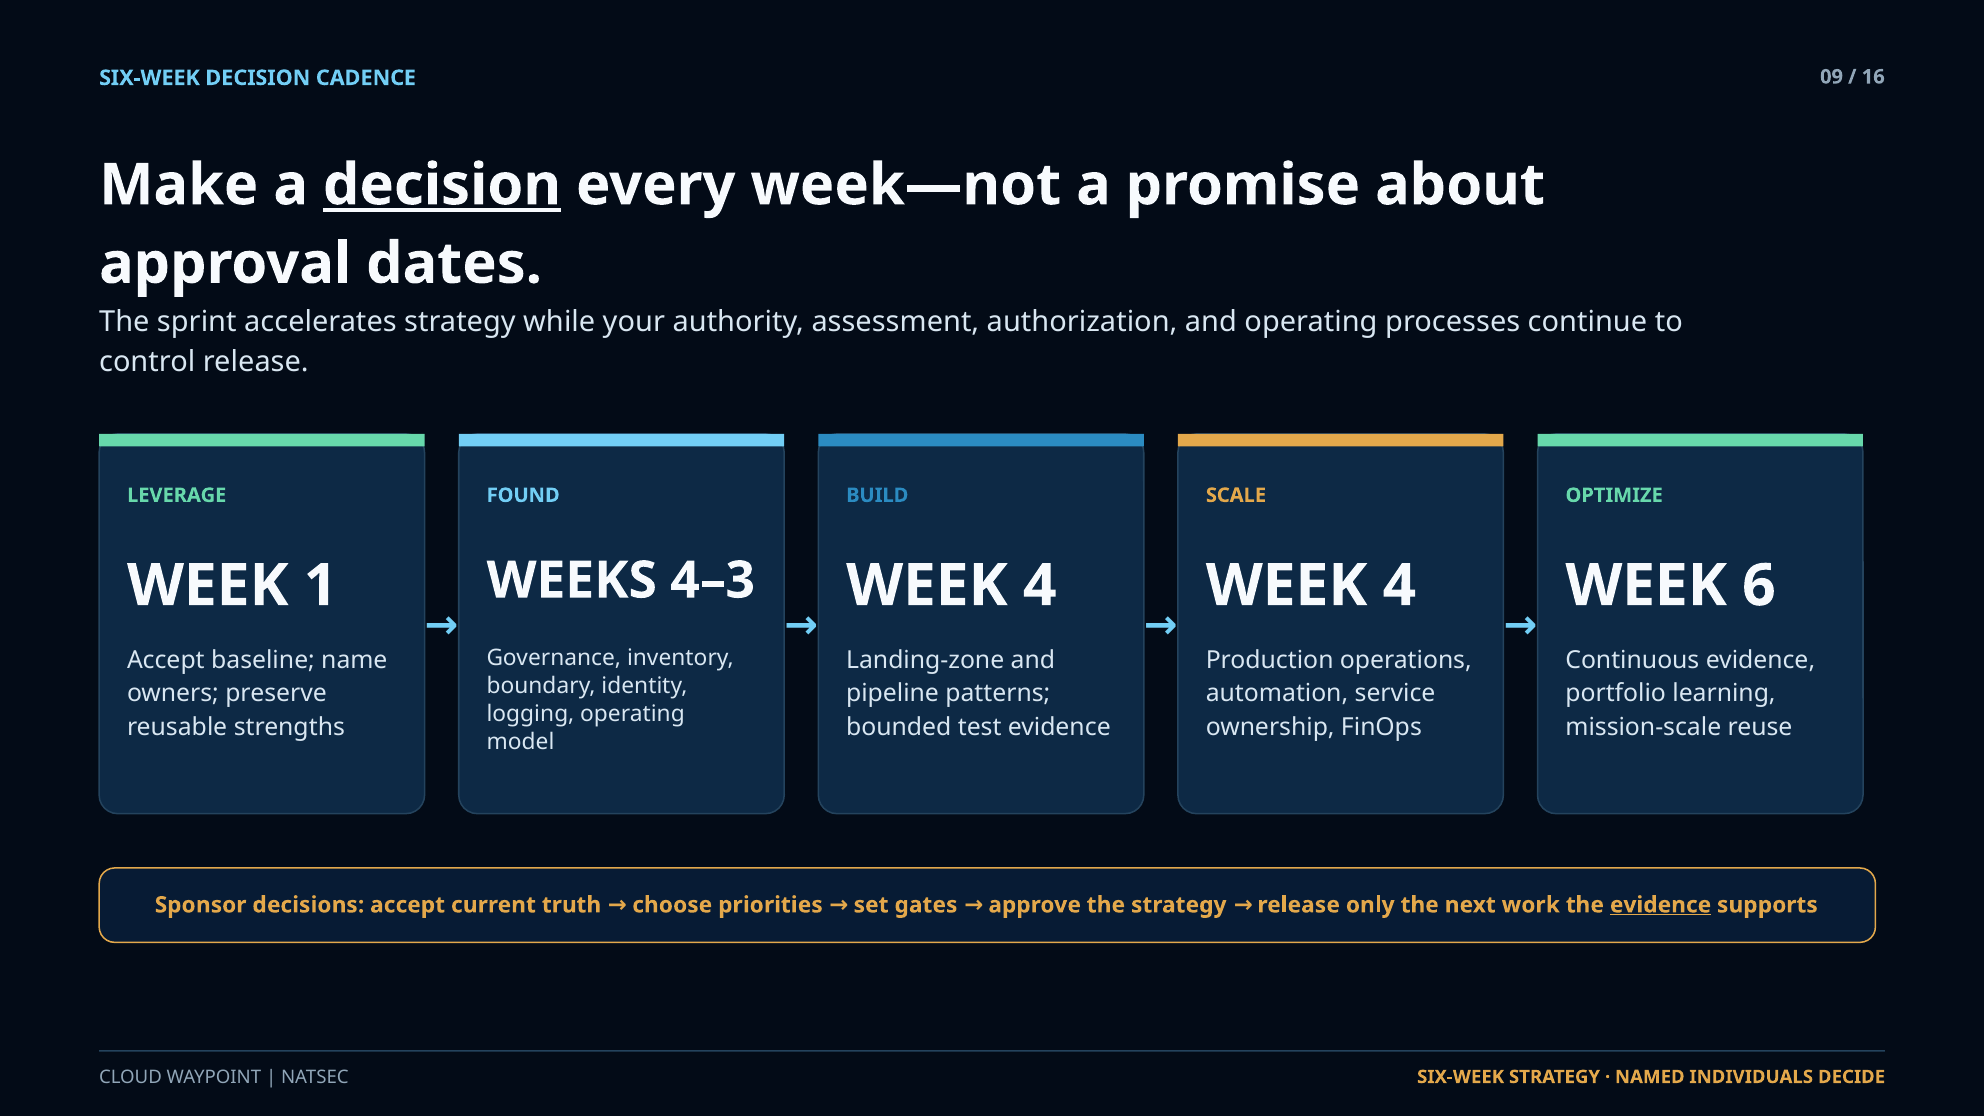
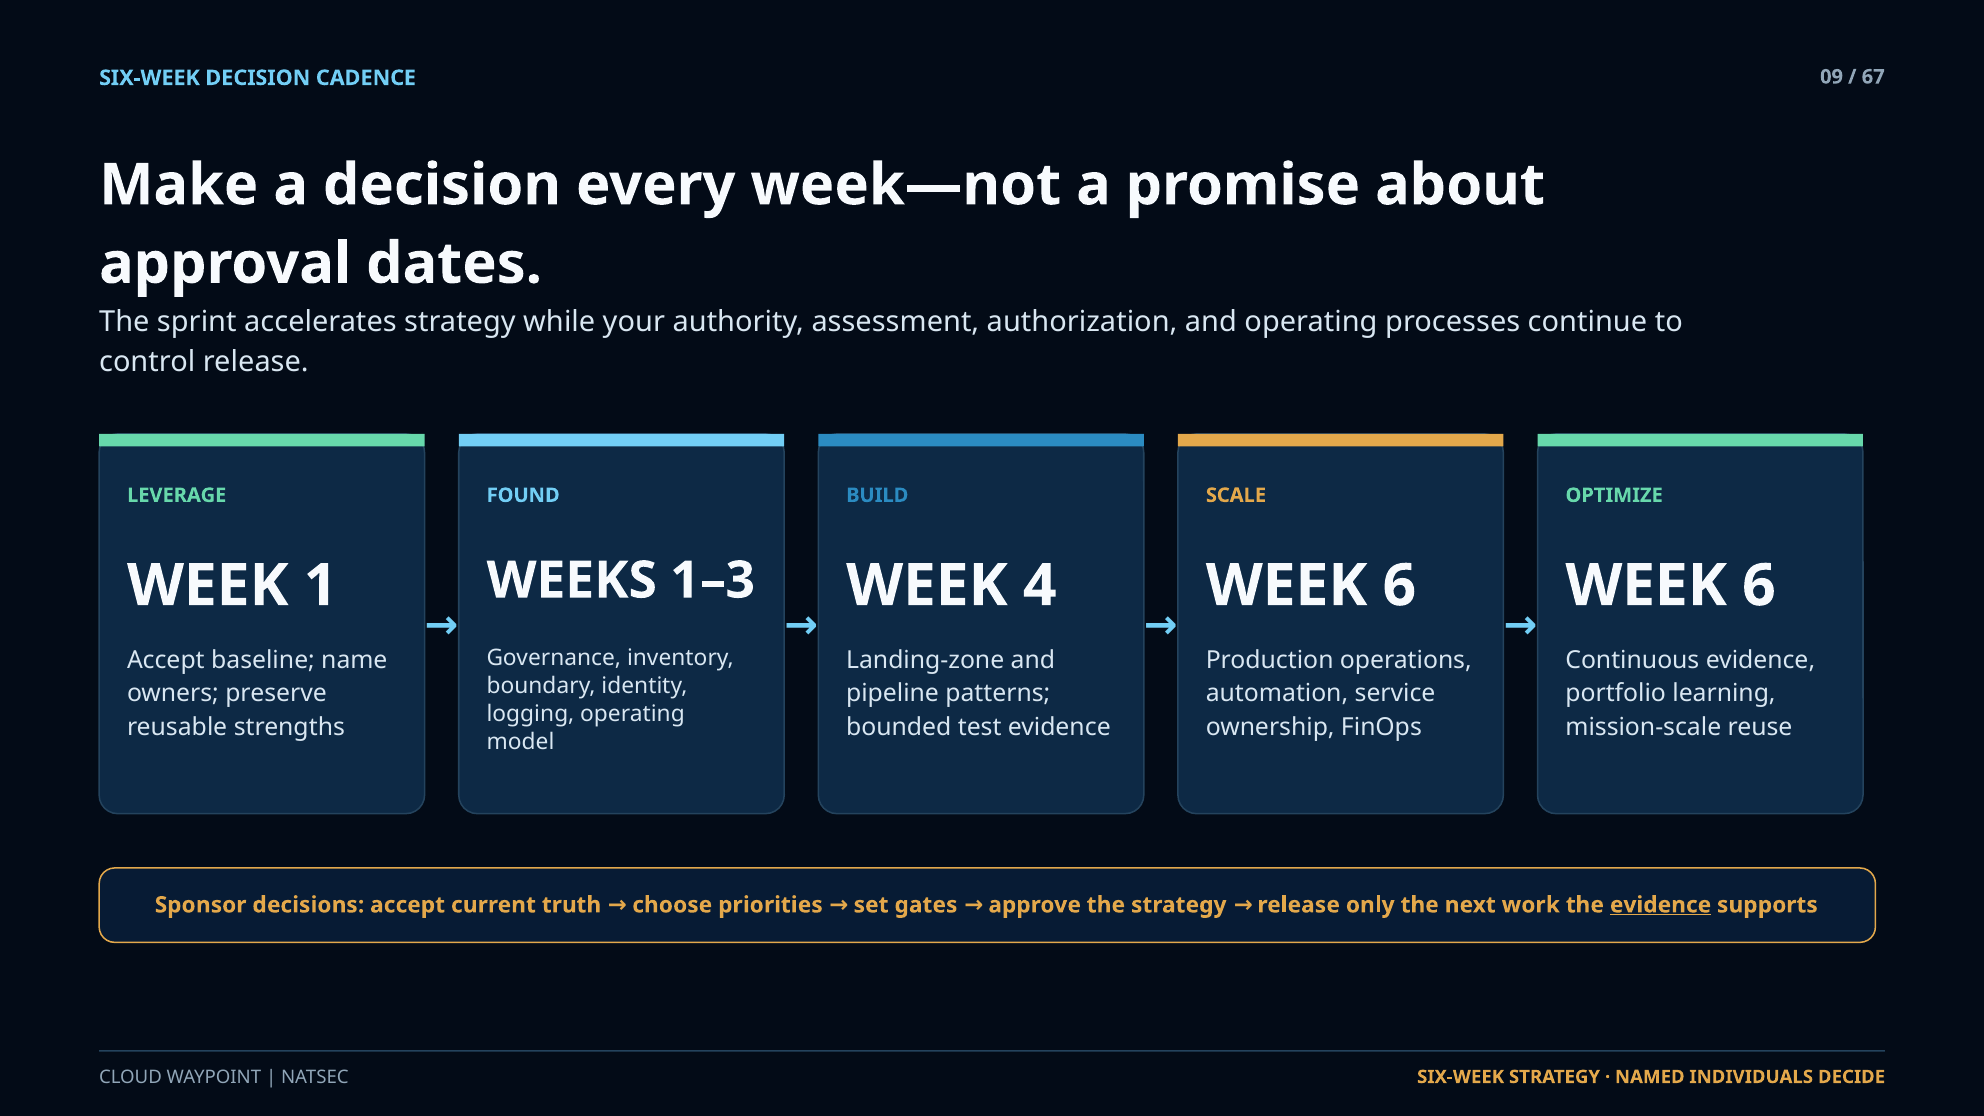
16: 16 -> 67 (1873, 77)
decision underline: present -> none (442, 185)
4–3: 4–3 -> 1–3 (713, 580)
4: 4 -> 6 (1399, 586)
